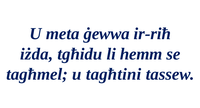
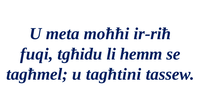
ġewwa: ġewwa -> moħħi (106, 34)
iżda: iżda -> fuqi (37, 54)
